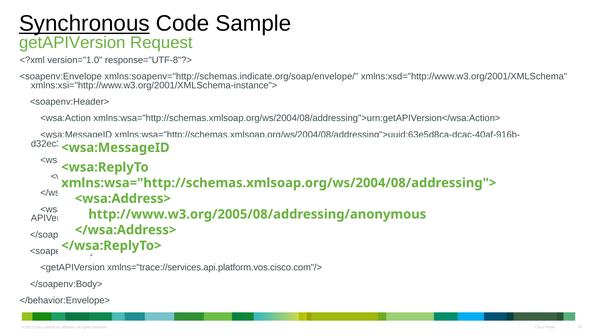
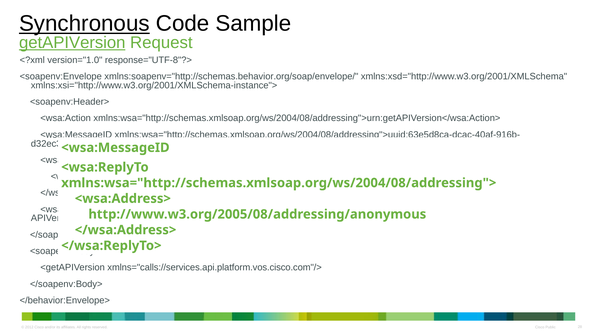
getAPIVersion underline: none -> present (72, 43)
xmlns:soapenv="http://schemas.indicate.org/soap/envelope/: xmlns:soapenv="http://schemas.indicate.org/soap/envelope/ -> xmlns:soapenv="http://schemas.behavior.org/soap/envelope/ (231, 76)
xmlns="trace://services.api.platform.vos.cisco.com"/>: xmlns="trace://services.api.platform.vos.cisco.com"/> -> xmlns="calls://services.api.platform.vos.cisco.com"/> (215, 267)
